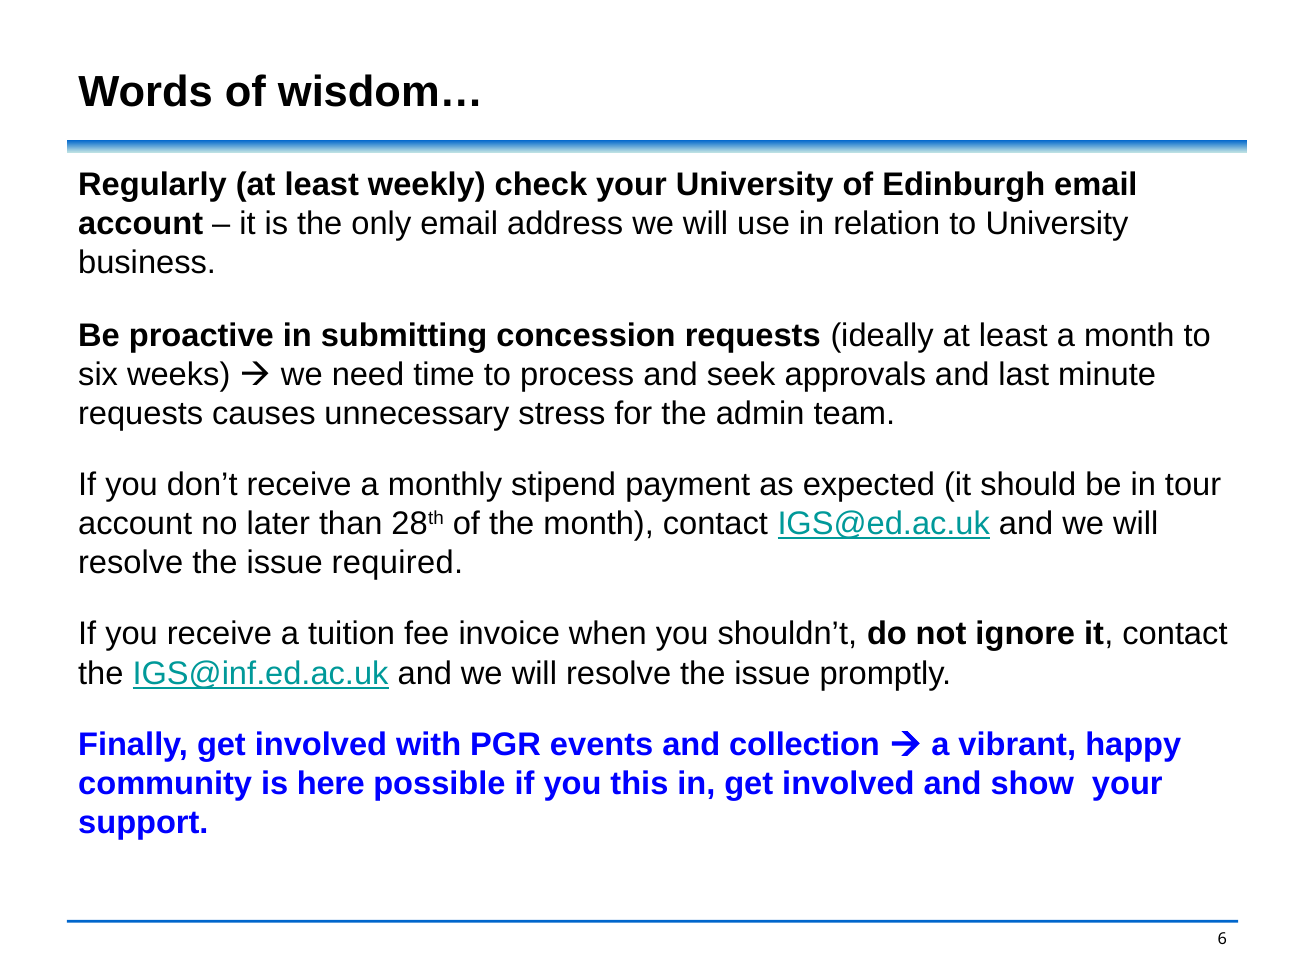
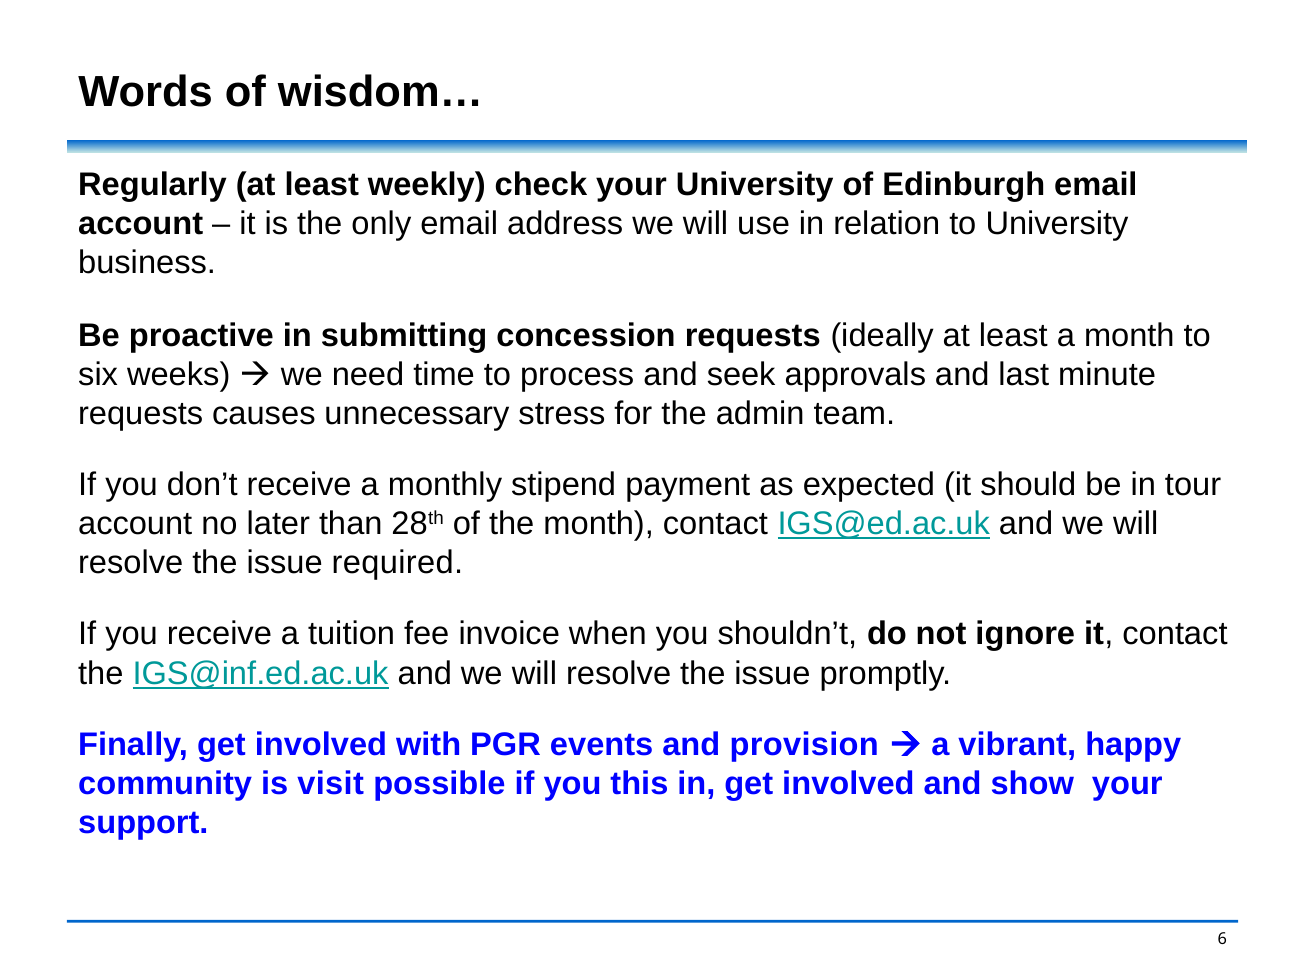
collection: collection -> provision (804, 744)
here: here -> visit (331, 783)
